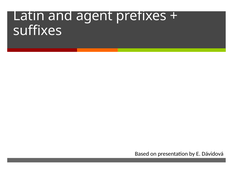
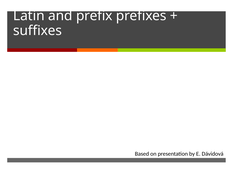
agent: agent -> prefix (94, 16)
